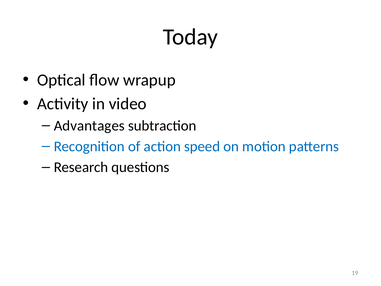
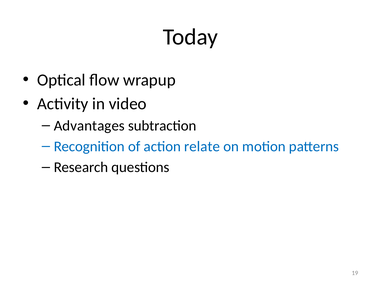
speed: speed -> relate (202, 146)
